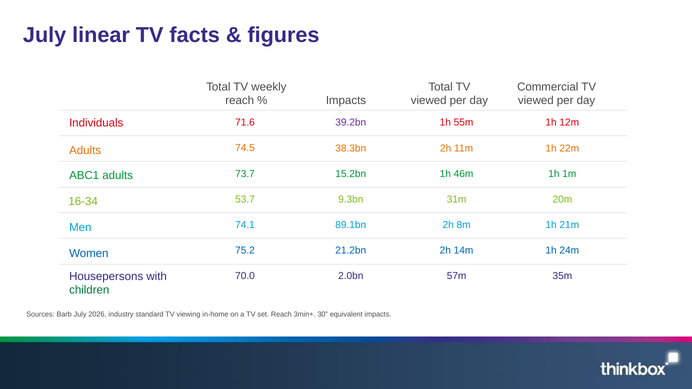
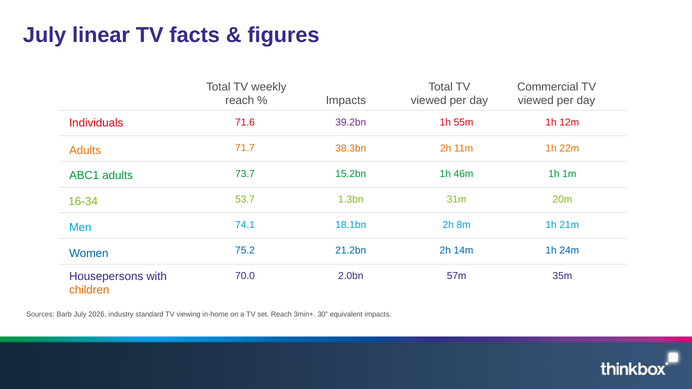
74.5: 74.5 -> 71.7 (245, 148)
9.3bn: 9.3bn -> 1.3bn (351, 199)
89.1bn: 89.1bn -> 18.1bn (351, 225)
children colour: green -> orange (89, 290)
